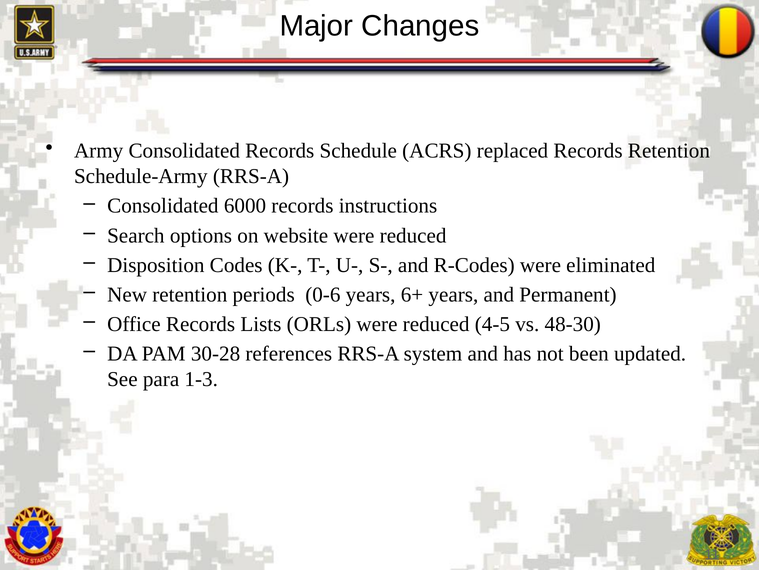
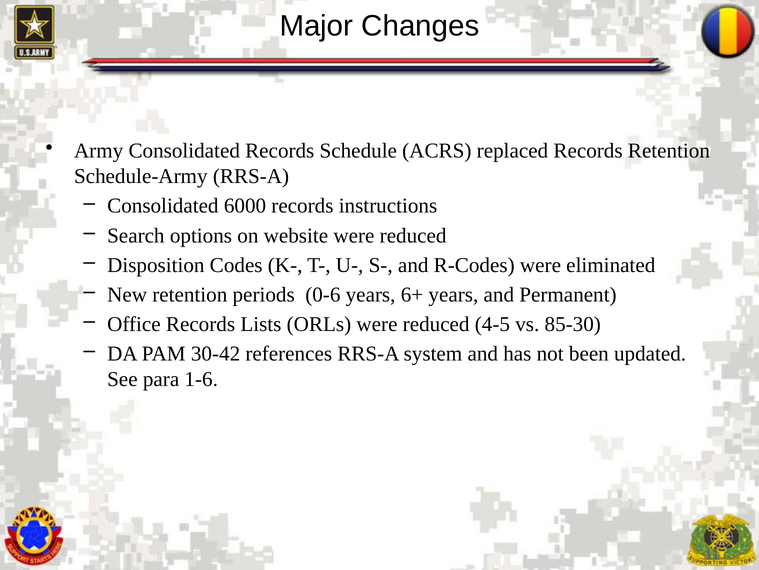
48-30: 48-30 -> 85-30 (573, 324)
30-28: 30-28 -> 30-42 (216, 353)
1-3: 1-3 -> 1-6 (201, 379)
